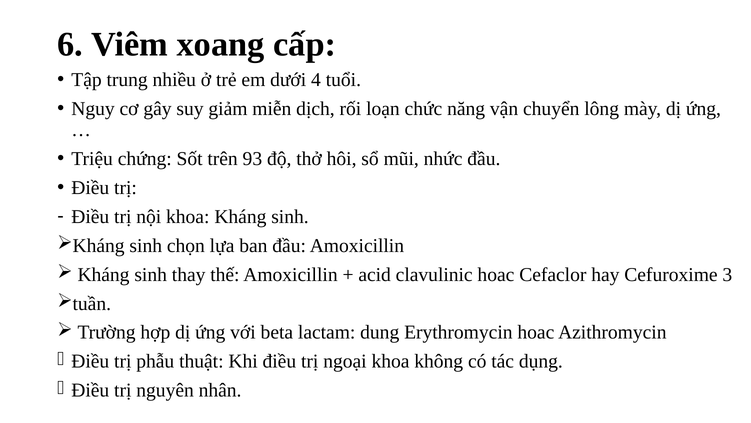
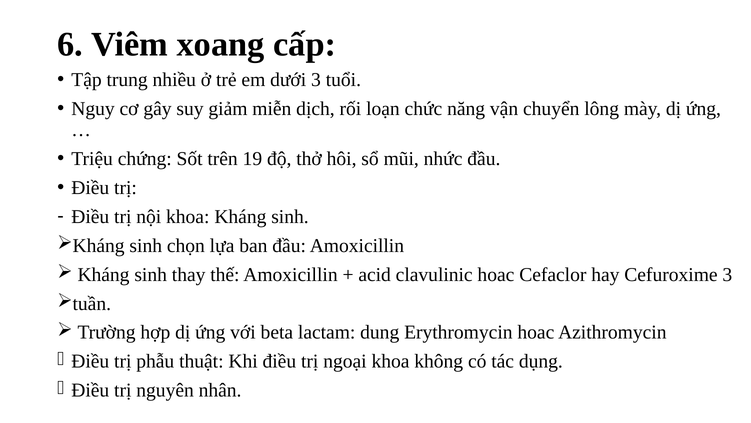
dưới 4: 4 -> 3 (316, 79)
93: 93 -> 19 (252, 158)
